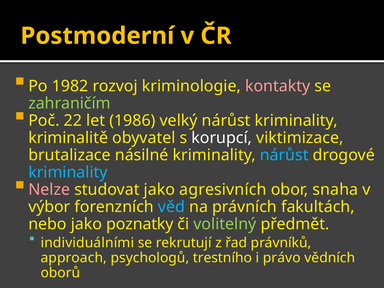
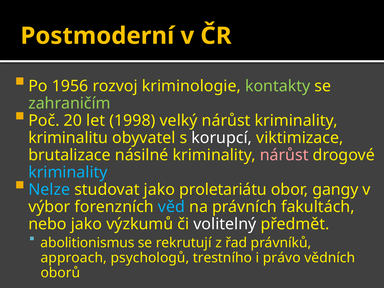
1982: 1982 -> 1956 (70, 86)
kontakty colour: pink -> light green (278, 86)
22: 22 -> 20 (73, 121)
1986: 1986 -> 1998 (132, 121)
kriminalitě: kriminalitě -> kriminalitu (68, 138)
nárůst colour: light blue -> pink (284, 155)
Nelze colour: pink -> light blue (49, 190)
agresivních: agresivních -> proletariátu (223, 190)
snaha: snaha -> gangy (335, 190)
poznatky: poznatky -> výzkumů (140, 224)
volitelný colour: light green -> white (225, 224)
individuálními: individuálními -> abolitionismus (87, 243)
